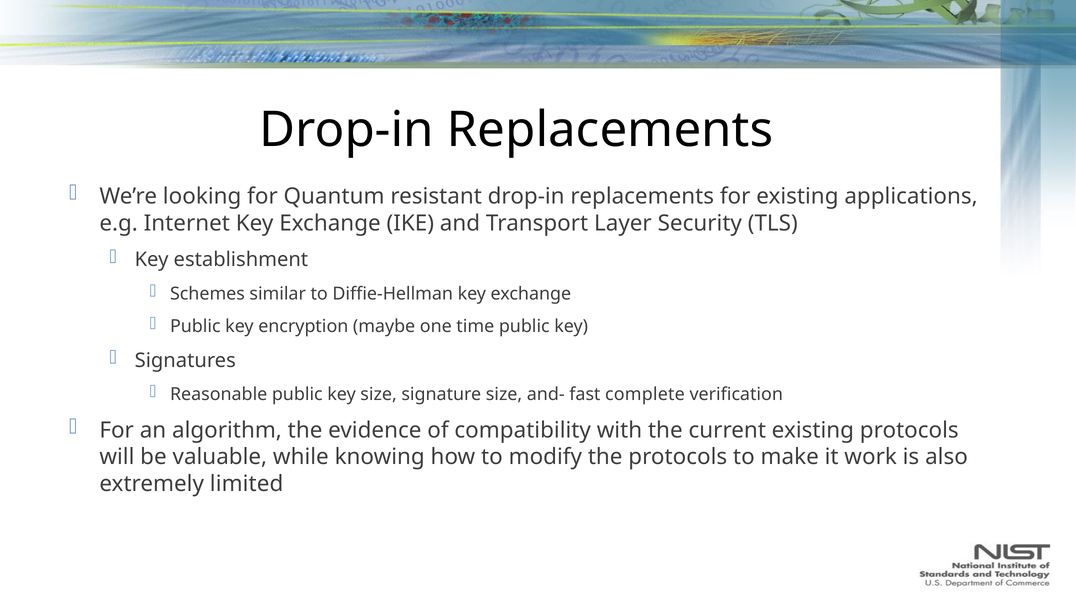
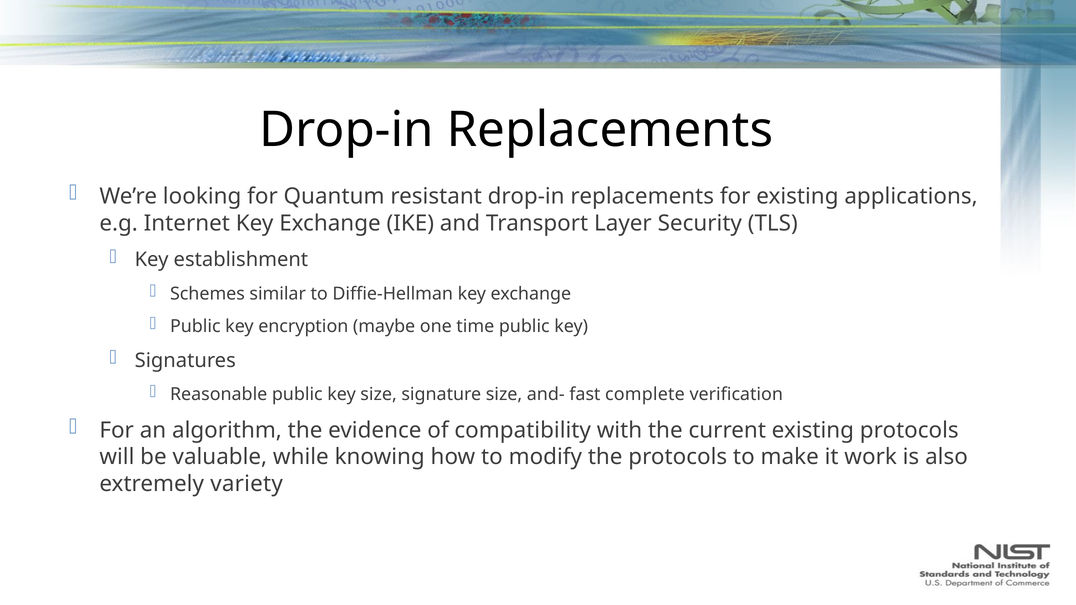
limited: limited -> variety (247, 484)
